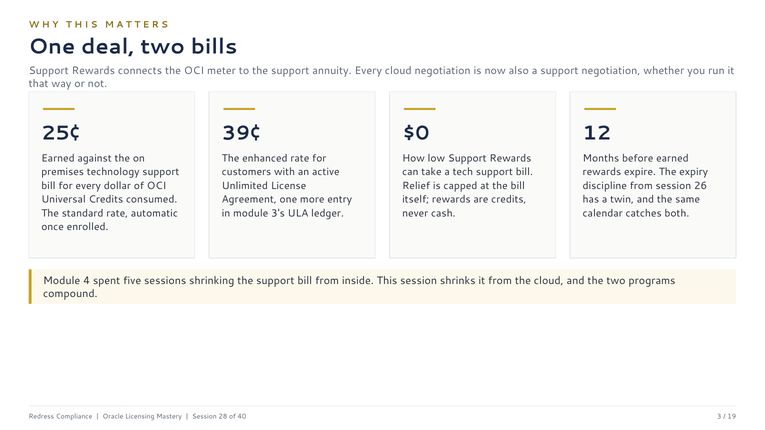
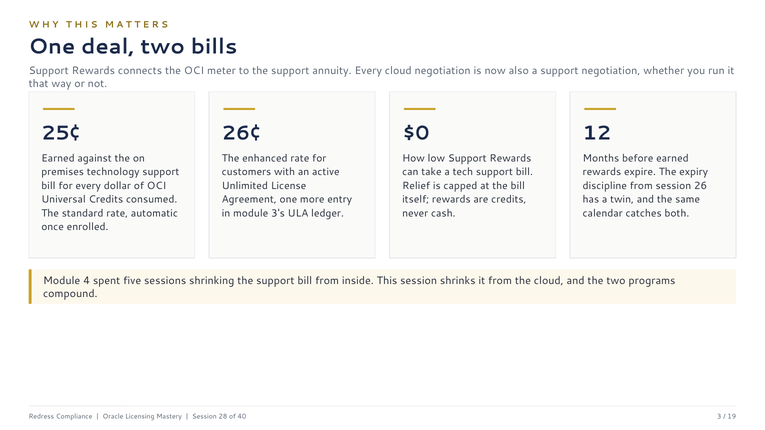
39¢: 39¢ -> 26¢ (241, 133)
